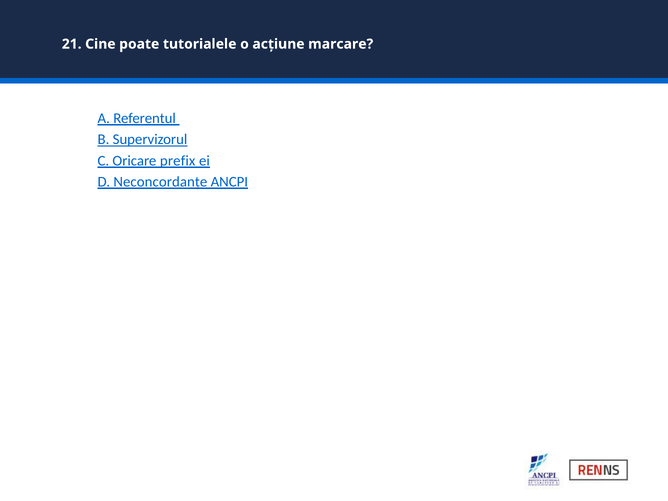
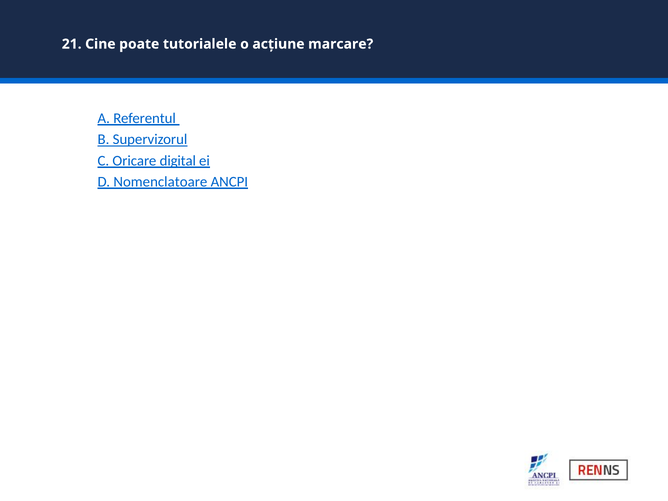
prefix: prefix -> digital (178, 161)
Neconcordanțe: Neconcordanțe -> Nomenclatoare (160, 182)
